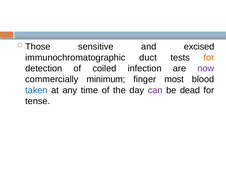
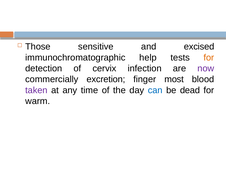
duct: duct -> help (148, 58)
coiled: coiled -> cervix (104, 69)
minimum: minimum -> excretion (106, 80)
taken colour: blue -> purple (36, 90)
can colour: purple -> blue (155, 90)
tense: tense -> warm (38, 101)
